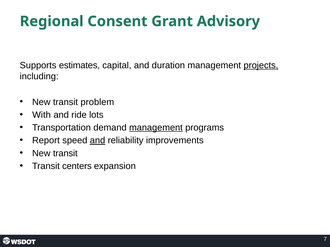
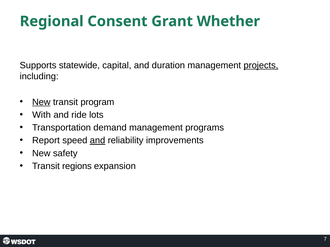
Advisory: Advisory -> Whether (228, 21)
estimates: estimates -> statewide (79, 66)
New underline: none -> present (41, 102)
problem: problem -> program (97, 102)
management underline: present -> none (156, 128)
transit: transit -> safety (65, 154)
centers: centers -> regions (77, 166)
